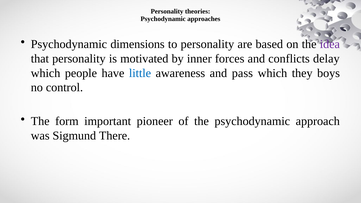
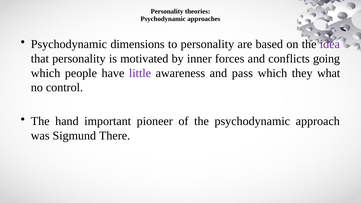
delay: delay -> going (326, 59)
little colour: blue -> purple (140, 73)
boys: boys -> what (329, 73)
form: form -> hand (67, 121)
